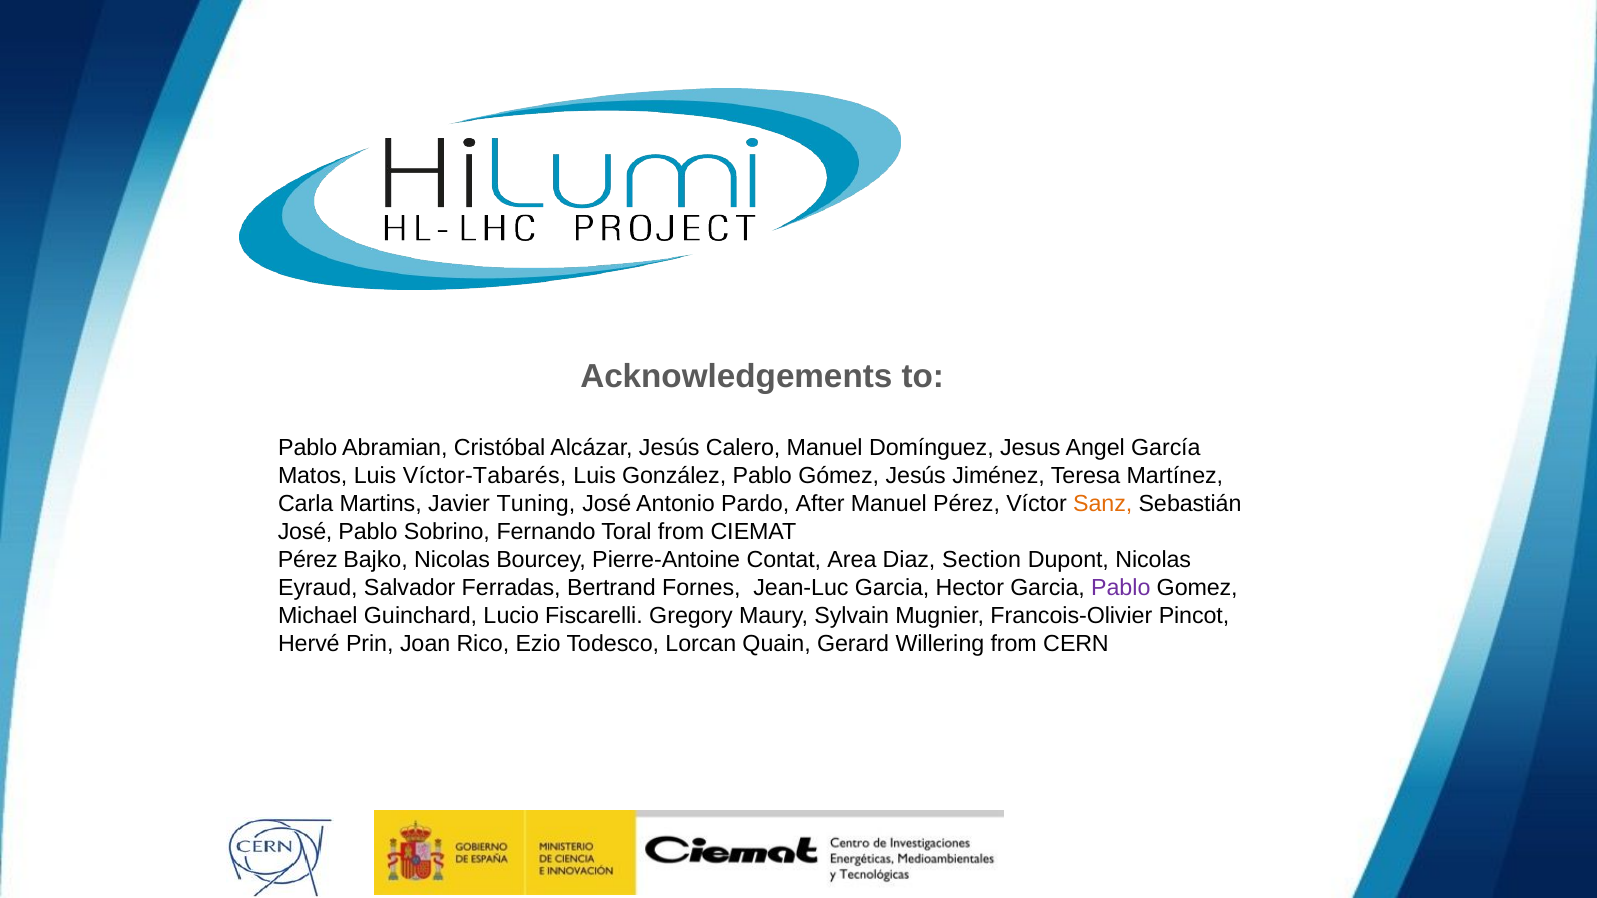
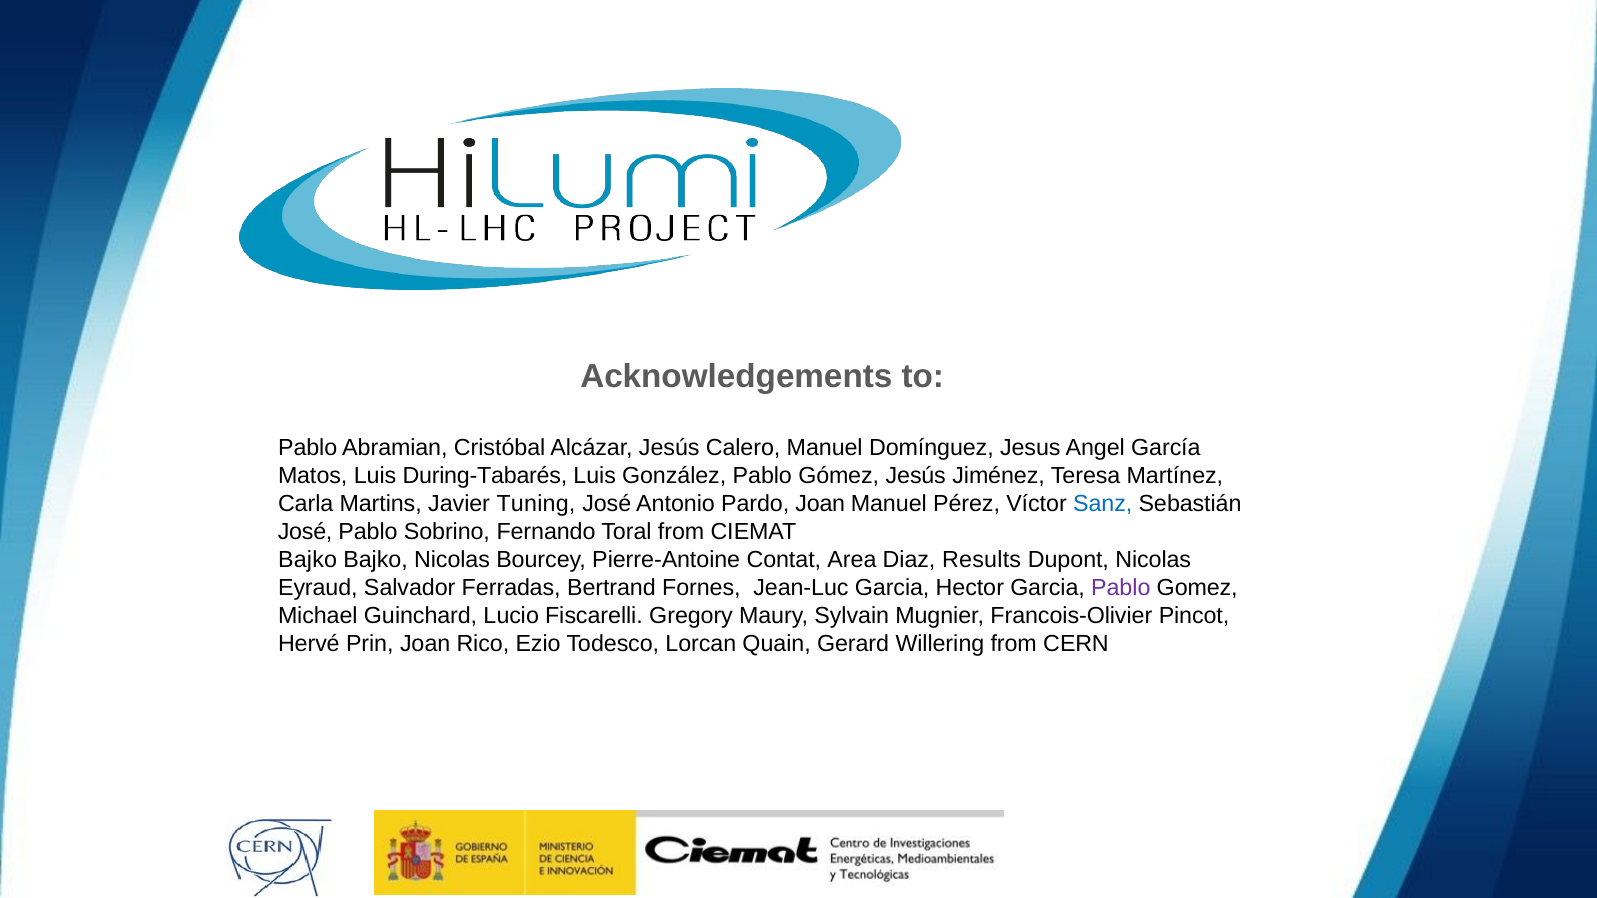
Víctor-Tabarés: Víctor-Tabarés -> During-Tabarés (485, 476)
Pardo After: After -> Joan (820, 504)
Sanz colour: orange -> blue (1103, 504)
Pérez: Pérez -> Bajko (308, 560)
Section: Section -> Results (982, 560)
